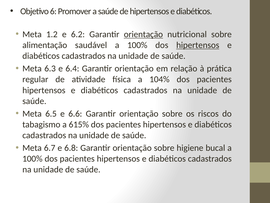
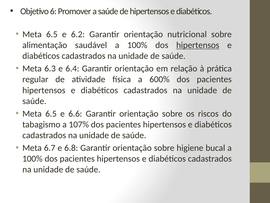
1.2: 1.2 -> 6.5 (52, 34)
orientação underline: present -> none (143, 34)
104%: 104% -> 600% (159, 79)
615%: 615% -> 107% (79, 124)
